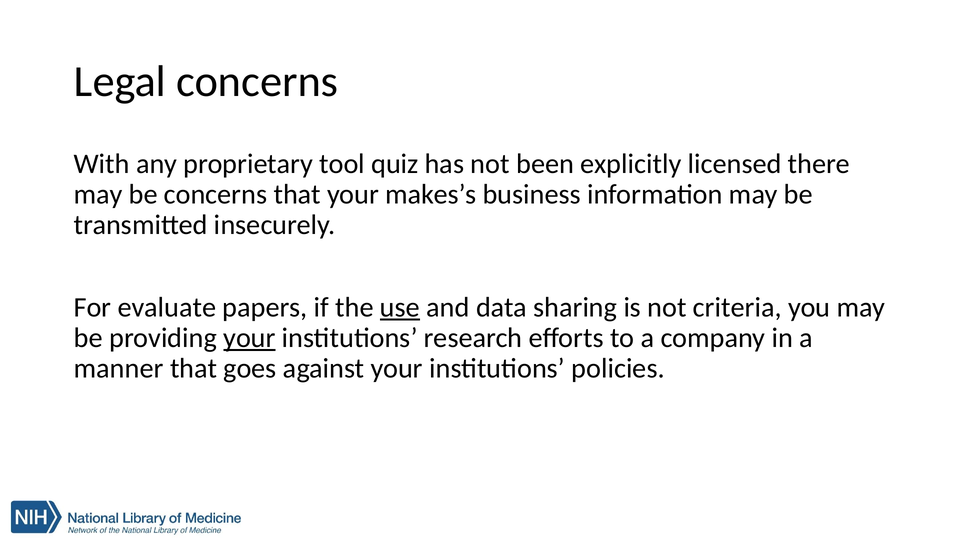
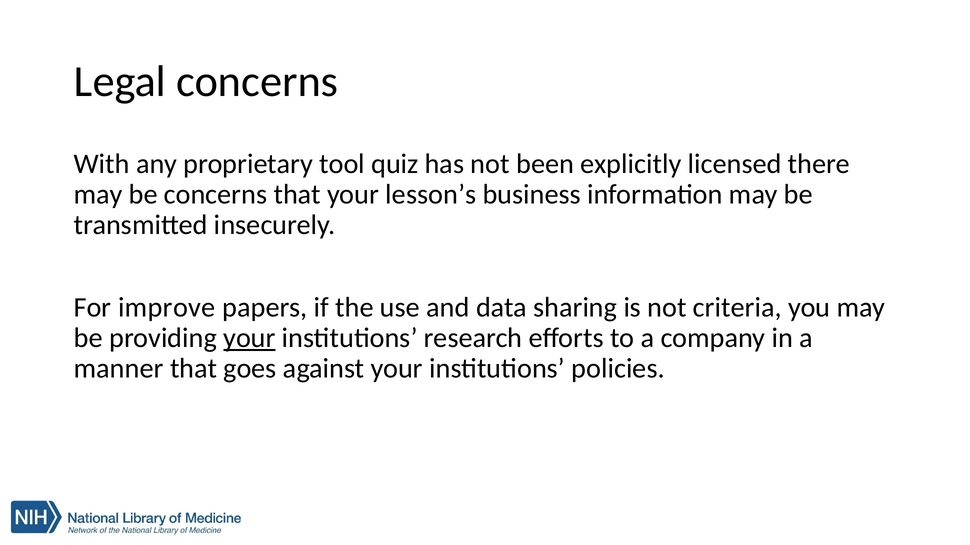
makes’s: makes’s -> lesson’s (431, 195)
evaluate: evaluate -> improve (167, 308)
use underline: present -> none (400, 308)
